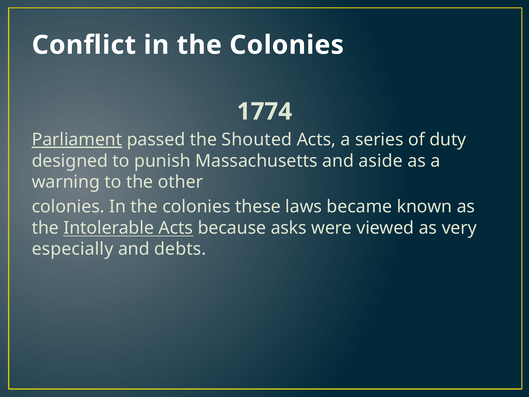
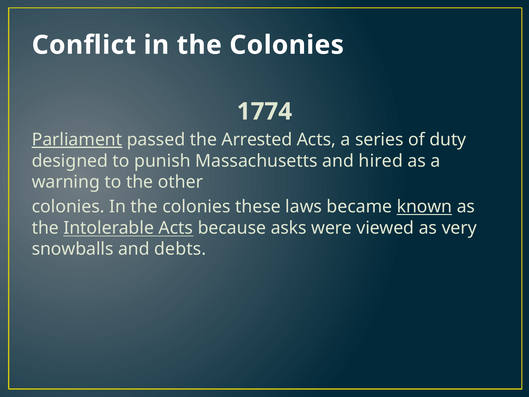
Shouted: Shouted -> Arrested (257, 140)
aside: aside -> hired (381, 161)
known underline: none -> present (424, 207)
especially: especially -> snowballs (73, 249)
